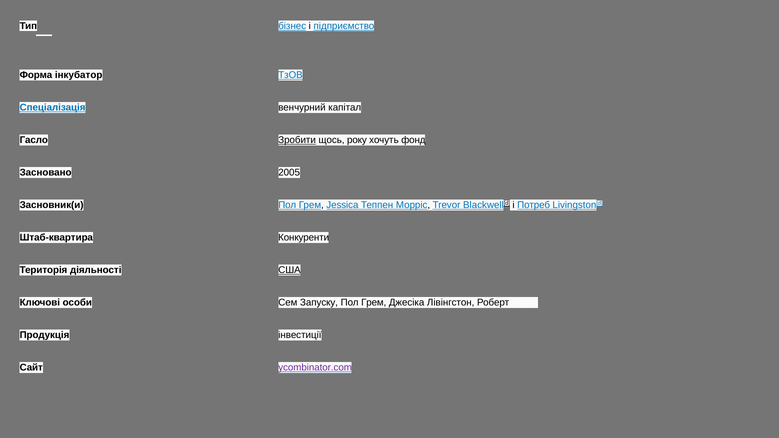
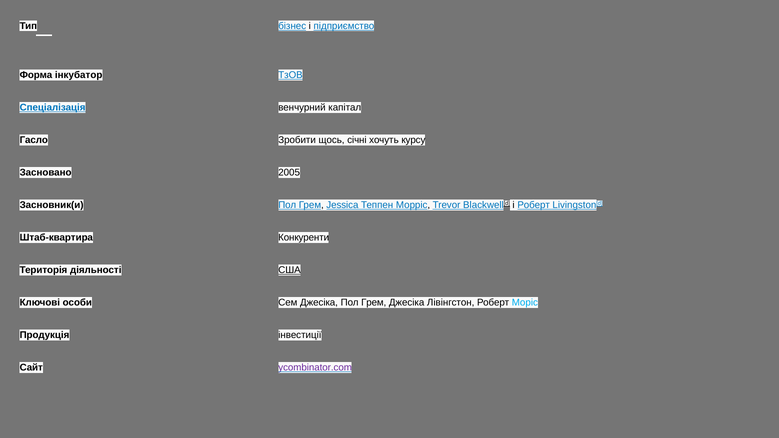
Зробити underline: present -> none (297, 140)
року: року -> січні (357, 140)
фонд: фонд -> курсу (413, 140)
і Потреб: Потреб -> Роберт (534, 205)
Сем Запуску: Запуску -> Джесіка (319, 303)
Моріс colour: white -> light blue (525, 303)
